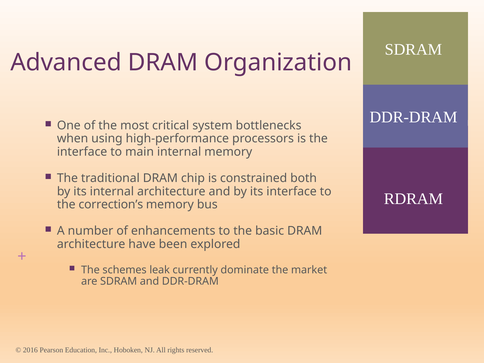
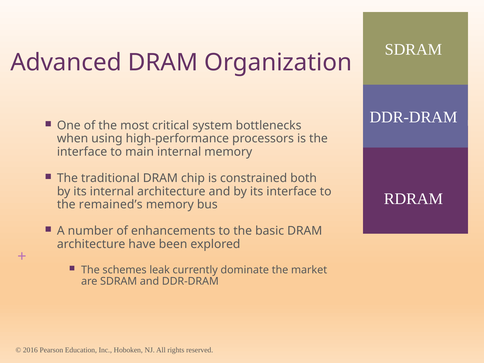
correction’s: correction’s -> remained’s (111, 204)
